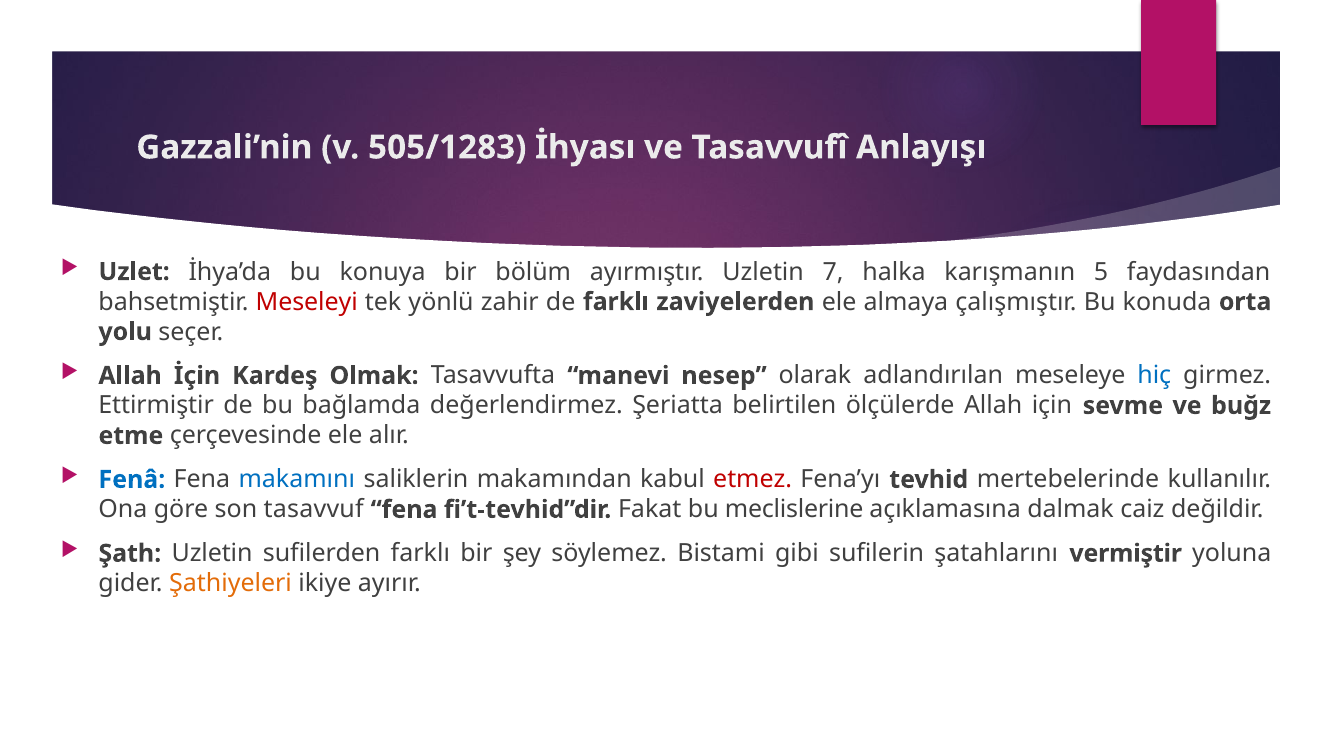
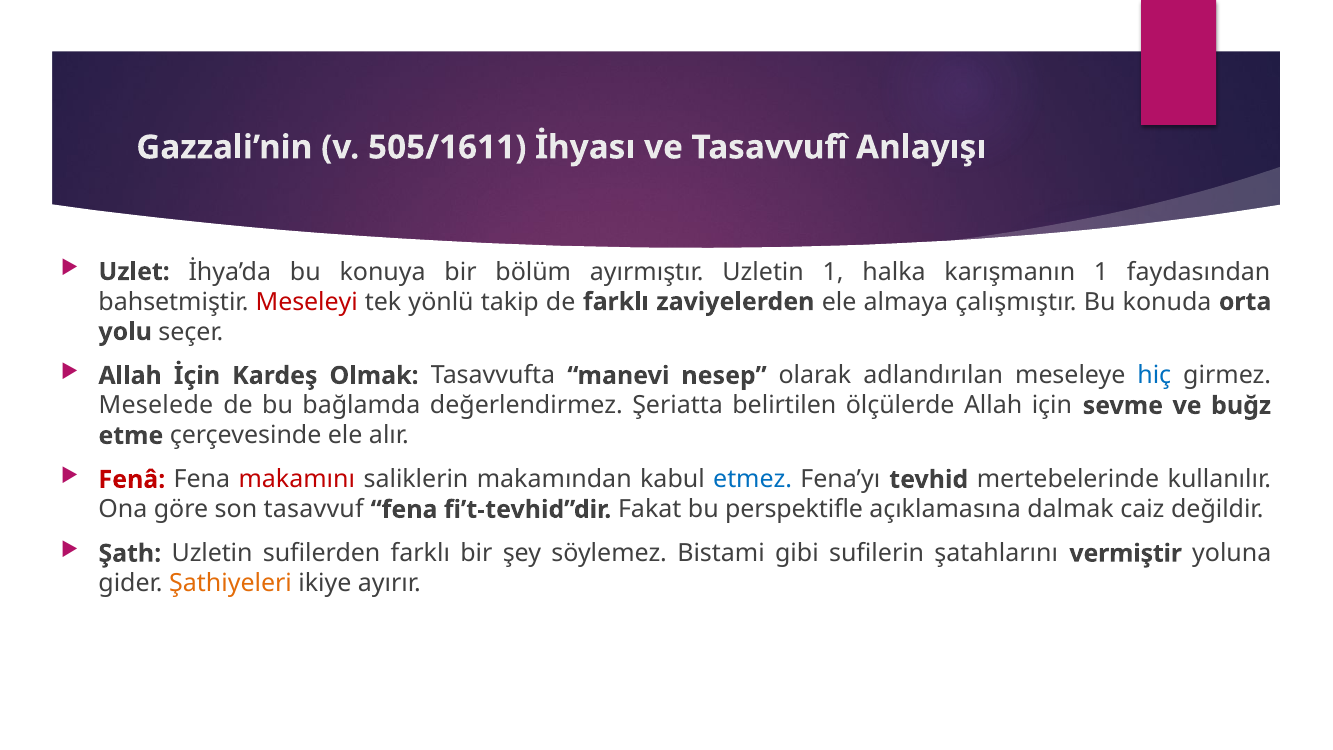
505/1283: 505/1283 -> 505/1611 (447, 147)
Uzletin 7: 7 -> 1 (833, 272)
karışmanın 5: 5 -> 1 (1101, 272)
zahir: zahir -> takip (510, 302)
Ettirmiştir: Ettirmiştir -> Meselede (156, 406)
Fenâ colour: blue -> red (132, 479)
makamını colour: blue -> red (297, 479)
etmez colour: red -> blue (753, 479)
meclislerine: meclislerine -> perspektifle (794, 509)
